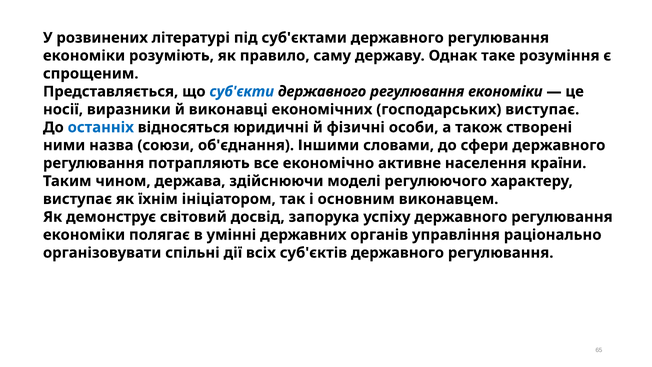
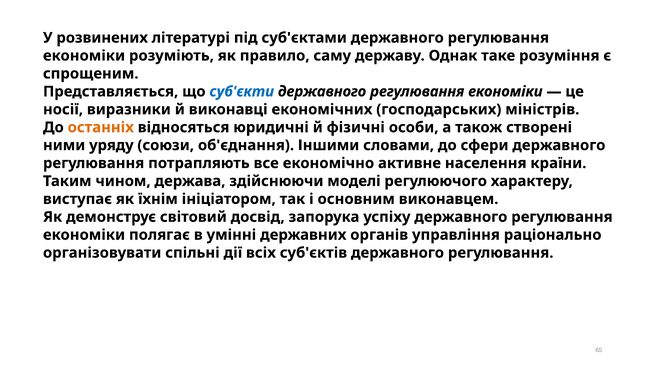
господарських виступає: виступає -> міністрів (542, 109)
останніх colour: blue -> orange (101, 127)
назва: назва -> уряду (111, 145)
